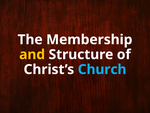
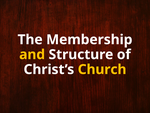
Church colour: light blue -> yellow (102, 69)
